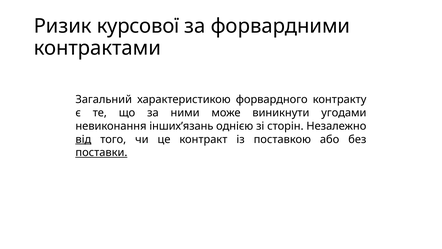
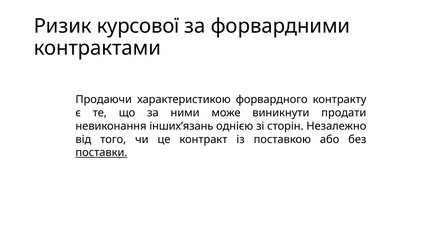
Загальний: Загальний -> Продаючи (104, 99)
угодами: угодами -> продати (344, 113)
від underline: present -> none (83, 139)
